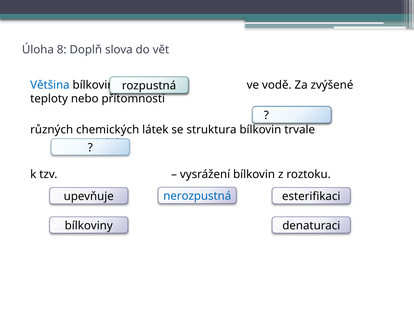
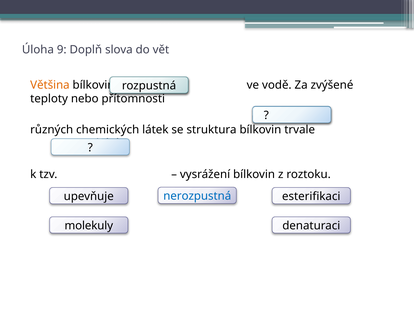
8: 8 -> 9 (62, 50)
Většina colour: blue -> orange (50, 85)
bílkoviny: bílkoviny -> molekuly (89, 226)
